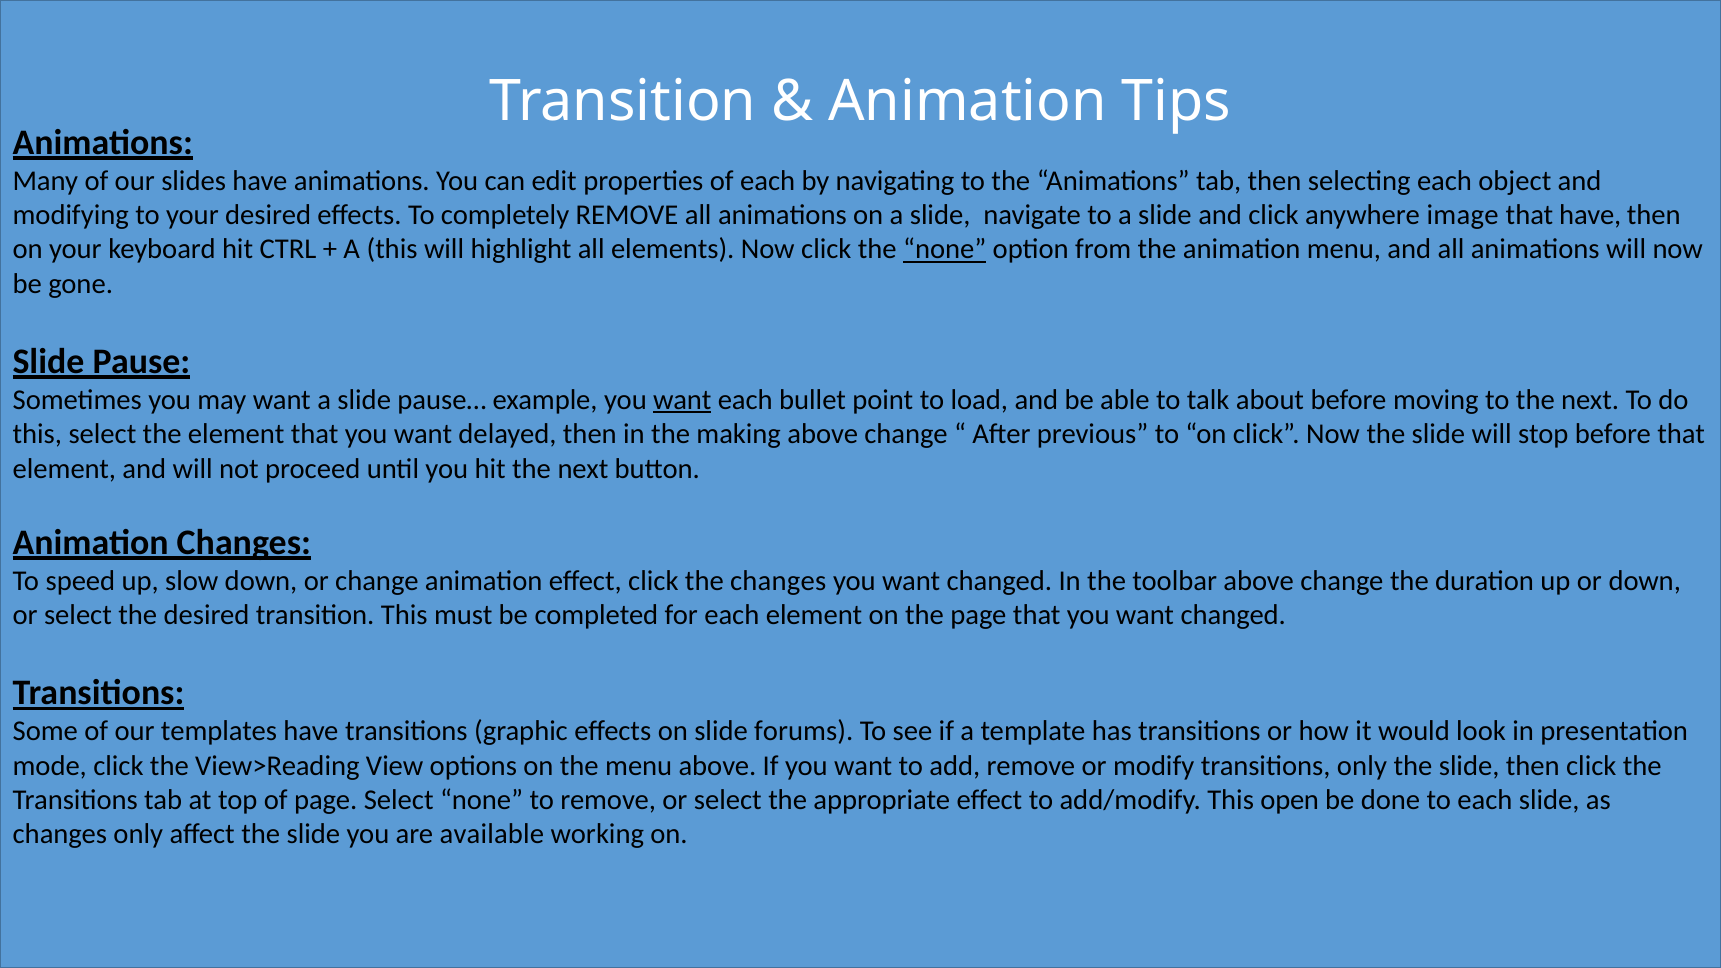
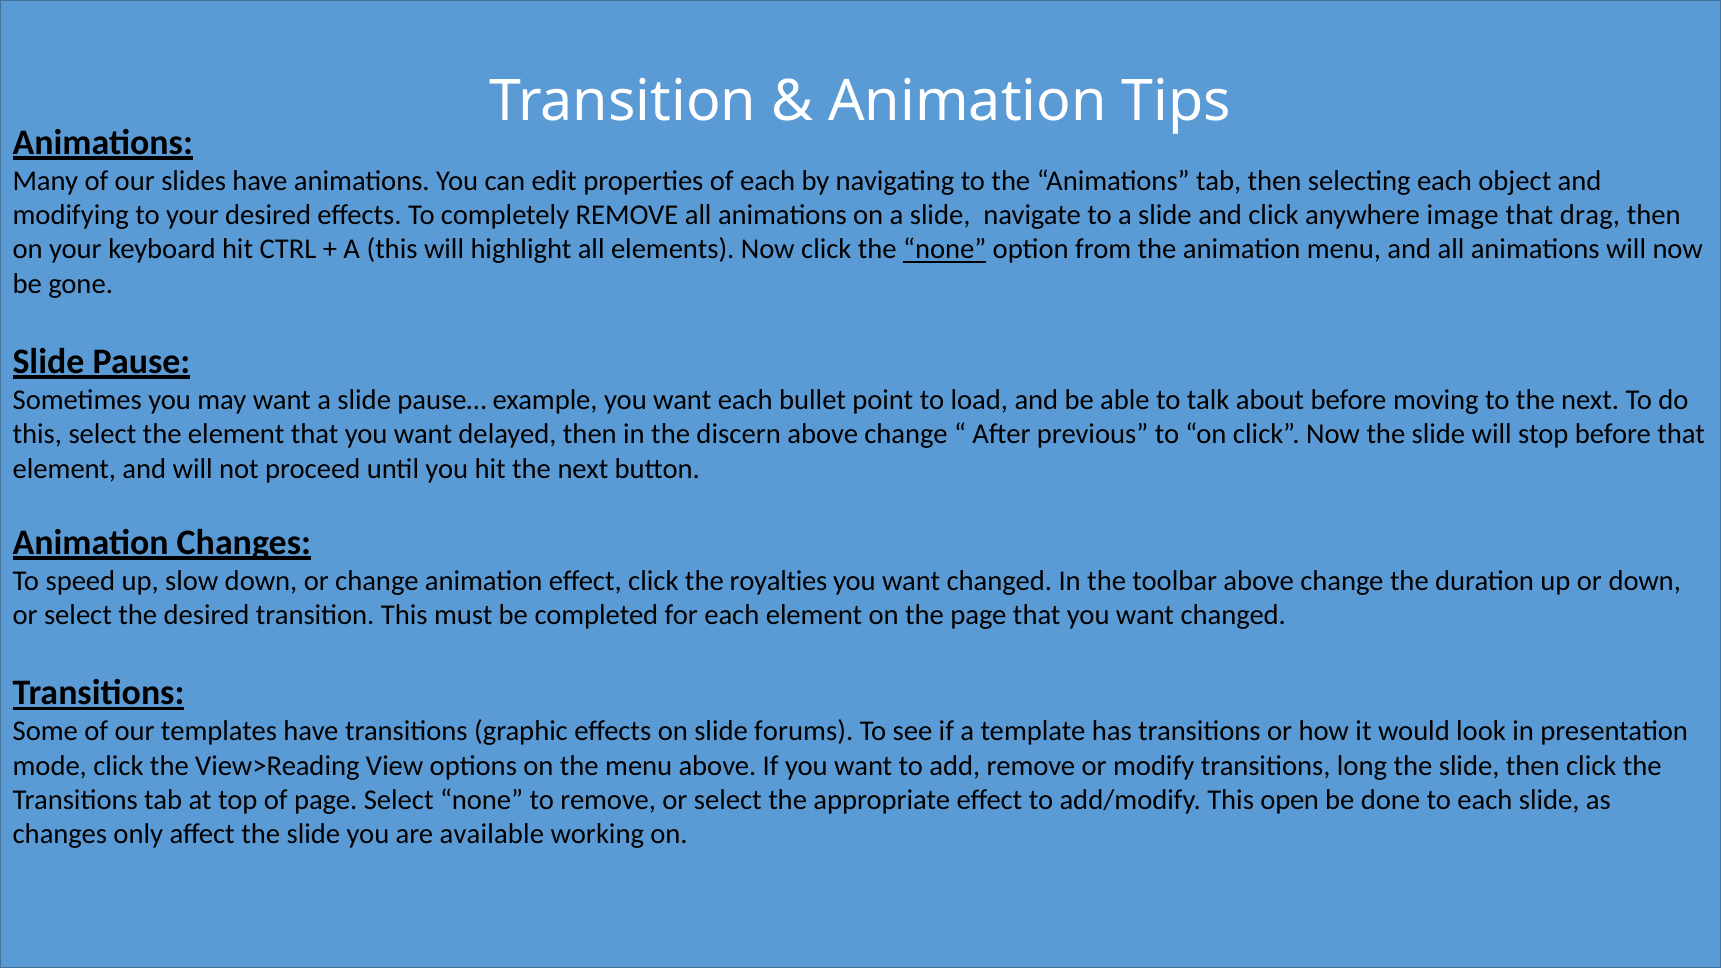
that have: have -> drag (1590, 215)
want underline: present -> none (682, 400)
making: making -> discern (739, 434)
the changes: changes -> royalties (778, 581)
transitions only: only -> long (1362, 766)
